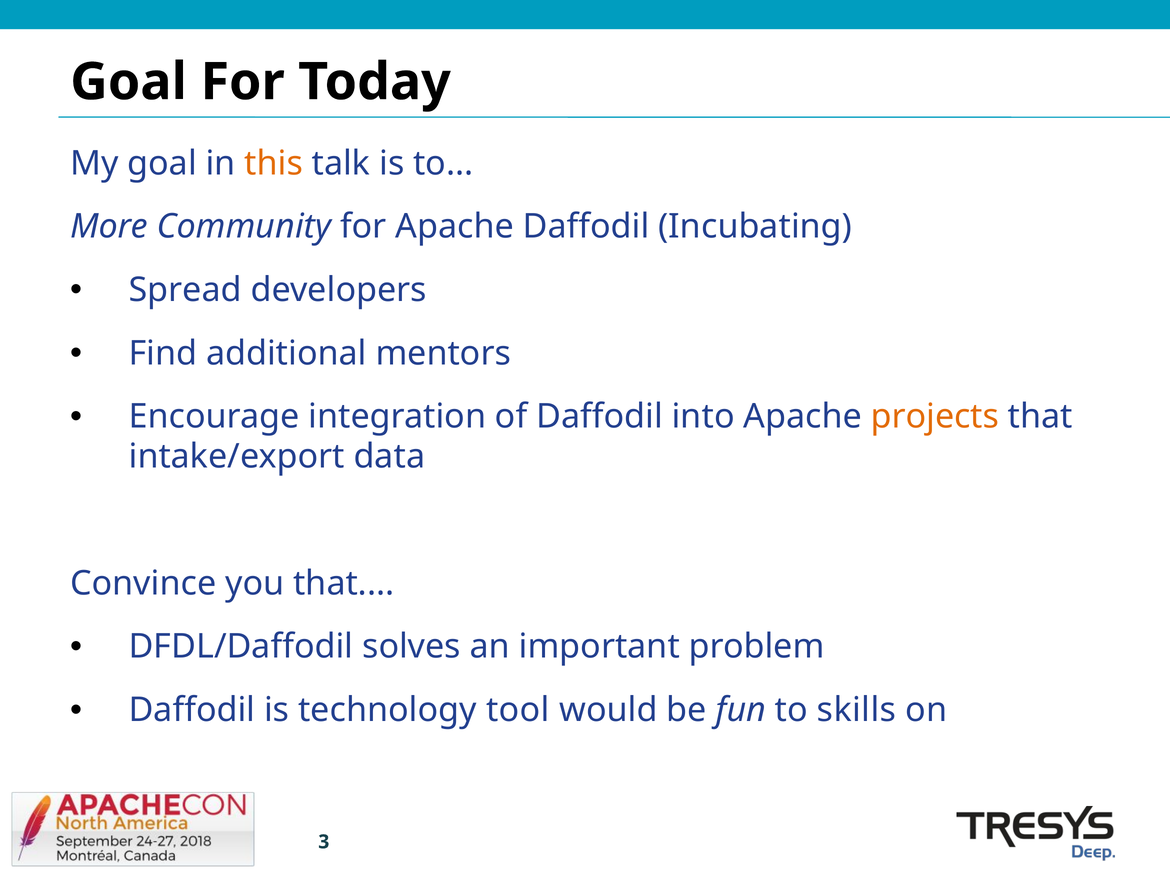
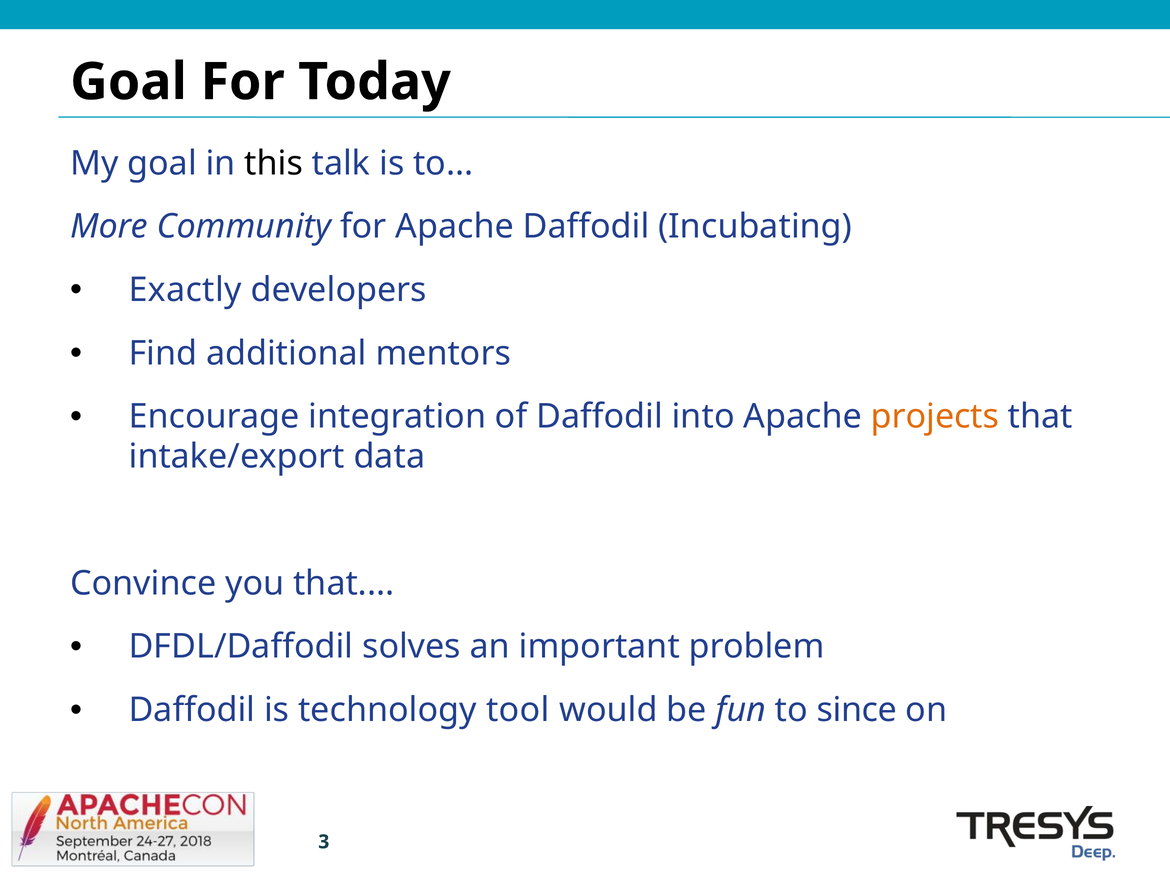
this colour: orange -> black (274, 163)
Spread: Spread -> Exactly (185, 290)
skills: skills -> since (857, 710)
